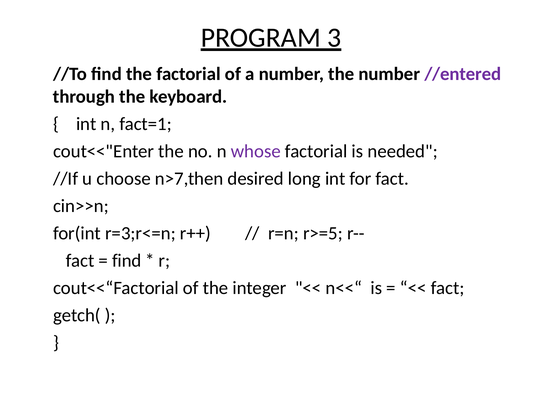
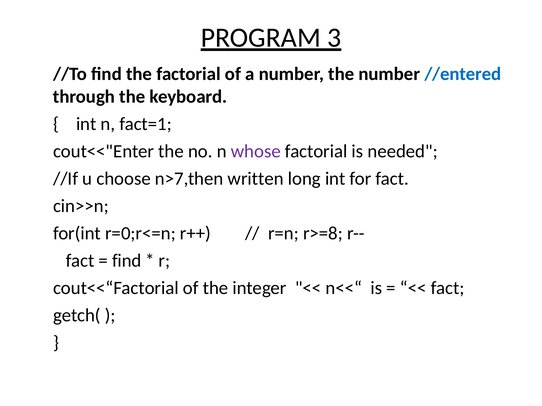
//entered colour: purple -> blue (463, 74)
desired: desired -> written (256, 179)
r=3;r<=n: r=3;r<=n -> r=0;r<=n (140, 234)
r>=5: r>=5 -> r>=8 (323, 234)
